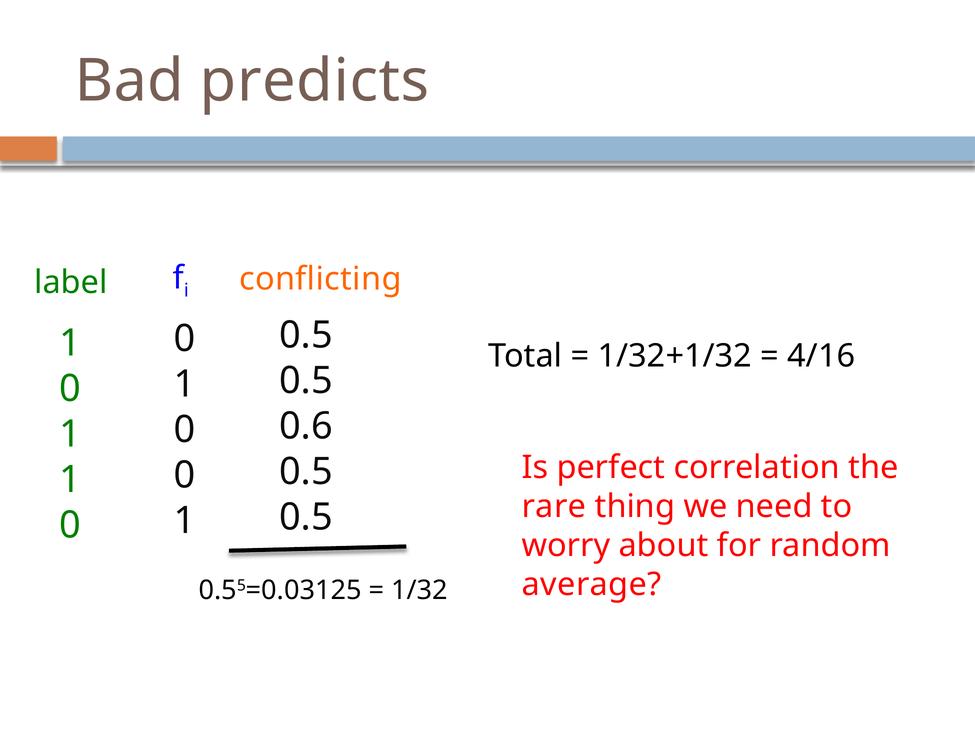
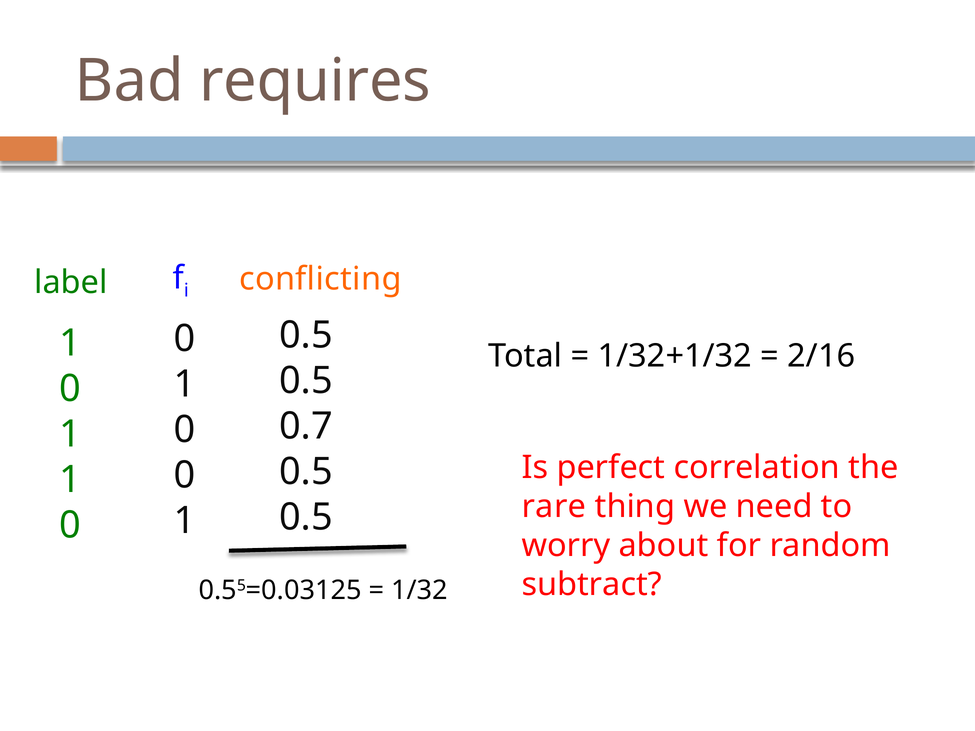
predicts: predicts -> requires (315, 81)
4/16: 4/16 -> 2/16 (821, 356)
0.6: 0.6 -> 0.7 (306, 426)
average: average -> subtract (592, 585)
